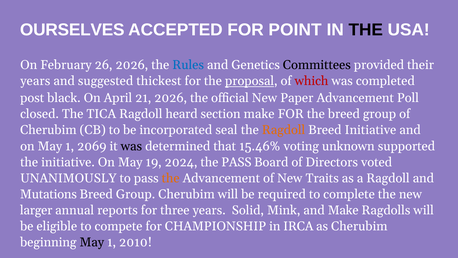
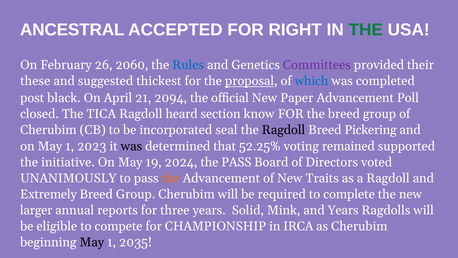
OURSELVES: OURSELVES -> ANCESTRAL (72, 30)
POINT: POINT -> RIGHT (295, 30)
THE colour: black -> green (366, 30)
26 2026: 2026 -> 2060 (132, 65)
Committees colour: black -> purple (317, 65)
years: years -> these (35, 81)
which colour: red -> blue (312, 81)
21 2026: 2026 -> 2094 (171, 98)
section make: make -> know (259, 114)
Ragdoll colour: orange -> black (284, 130)
Breed Initiative: Initiative -> Pickering (371, 130)
2069: 2069 -> 2023 (92, 146)
15.46%: 15.46% -> 52.25% (260, 146)
unknown: unknown -> remained (348, 146)
Mutations: Mutations -> Extremely (48, 194)
and Make: Make -> Years (343, 210)
2010: 2010 -> 2035 (136, 242)
